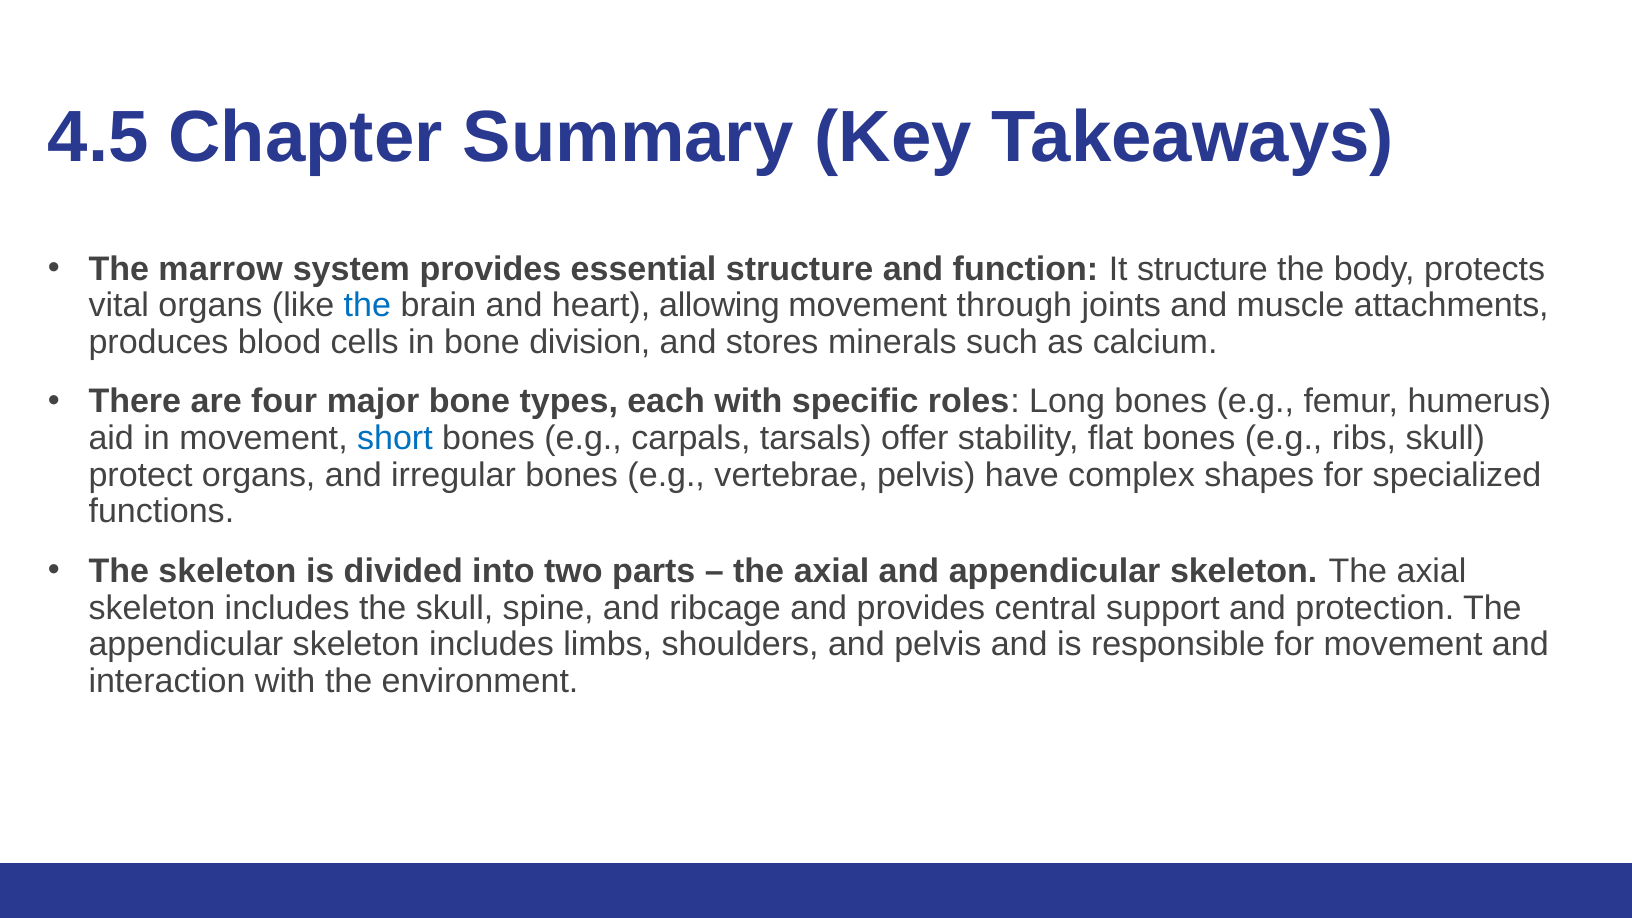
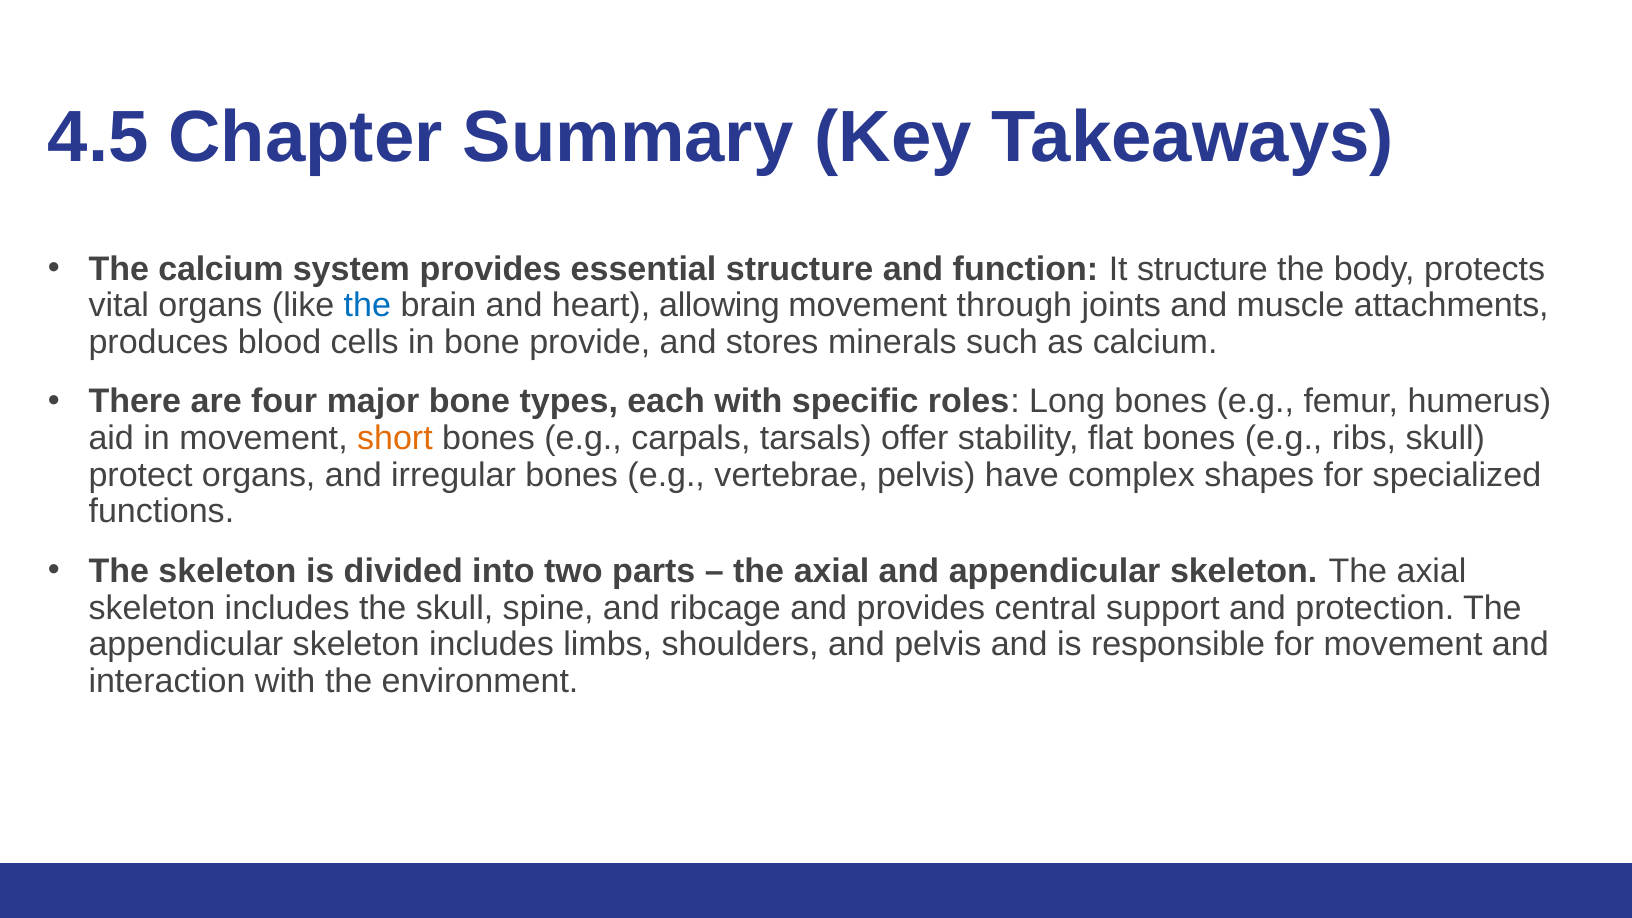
The marrow: marrow -> calcium (221, 269)
division: division -> provide (590, 342)
short colour: blue -> orange (395, 438)
